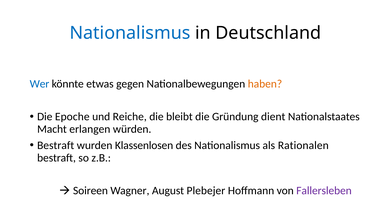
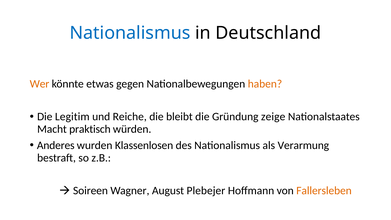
Wer colour: blue -> orange (40, 84)
Epoche: Epoche -> Legitim (72, 117)
dient: dient -> zeige (273, 117)
erlangen: erlangen -> praktisch (90, 129)
Bestraft: Bestraft -> Anderes (56, 145)
Rationalen: Rationalen -> Verarmung (303, 145)
Fallersleben colour: purple -> orange (324, 190)
